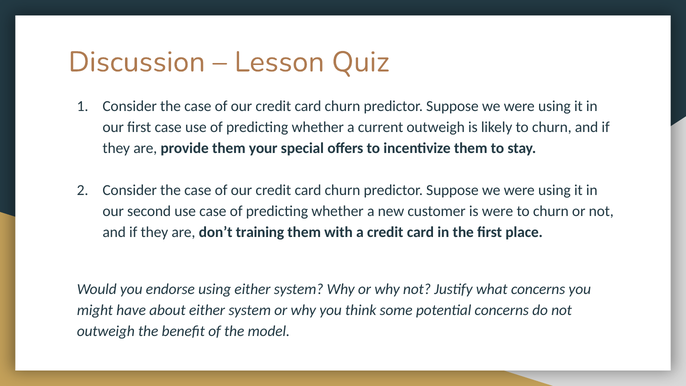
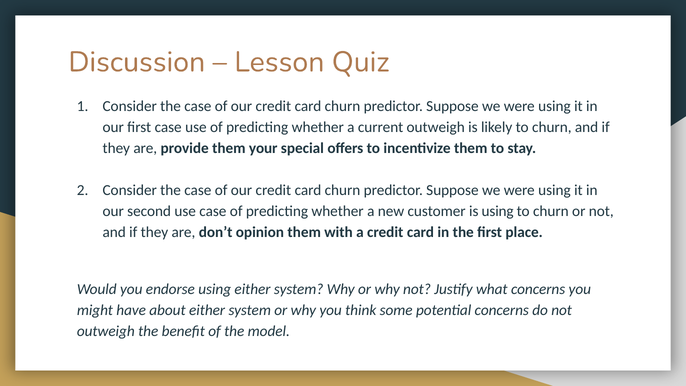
is were: were -> using (498, 211)
training: training -> opinion (260, 232)
